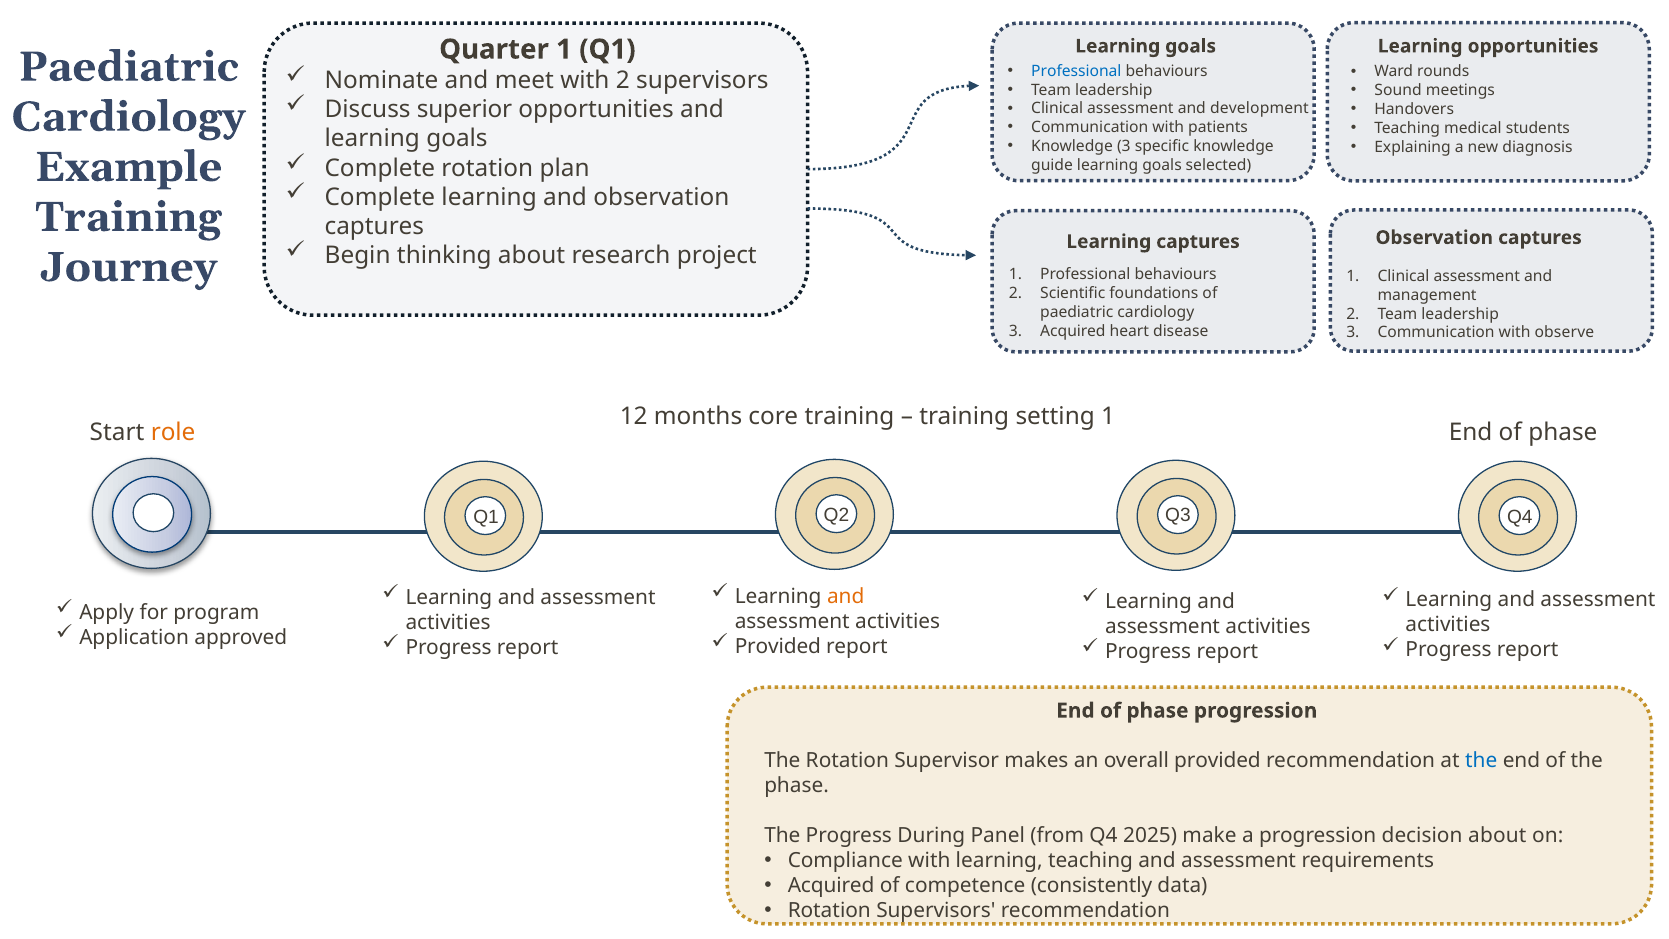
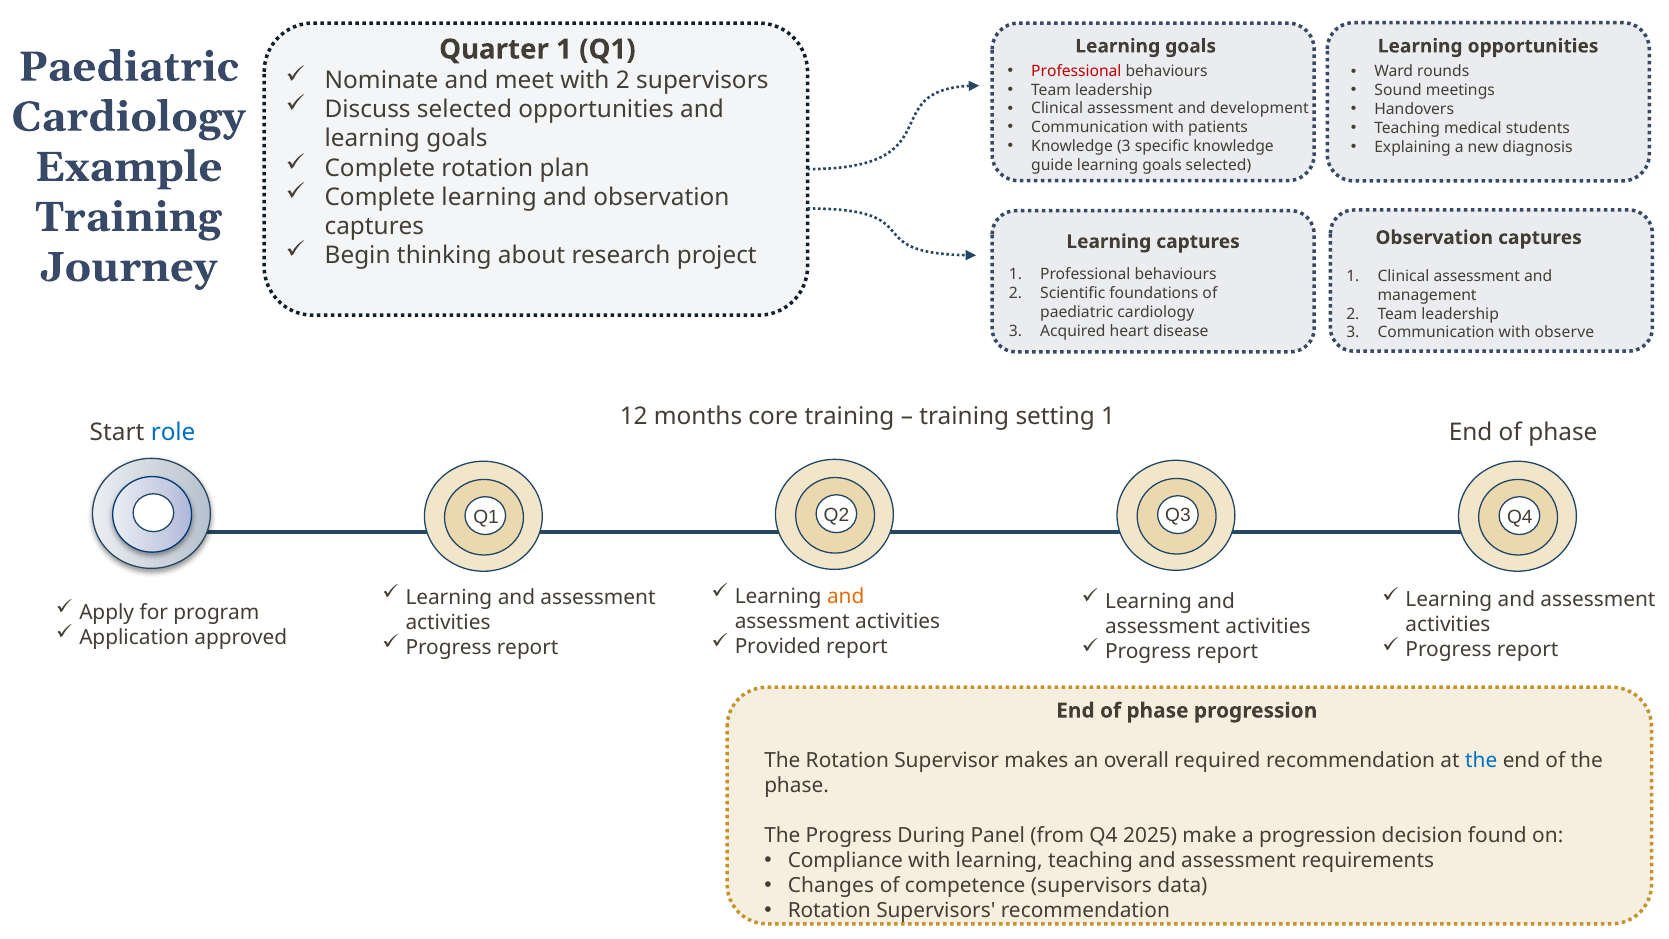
Professional colour: blue -> red (1076, 71)
Discuss superior: superior -> selected (464, 110)
role colour: orange -> blue (173, 432)
overall provided: provided -> required (1217, 761)
decision about: about -> found (1497, 836)
Acquired: Acquired -> Changes (831, 886)
competence consistently: consistently -> supervisors (1091, 886)
